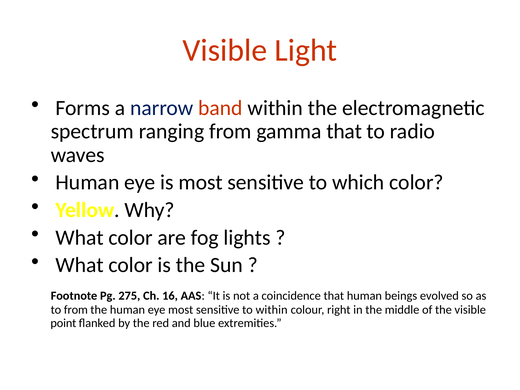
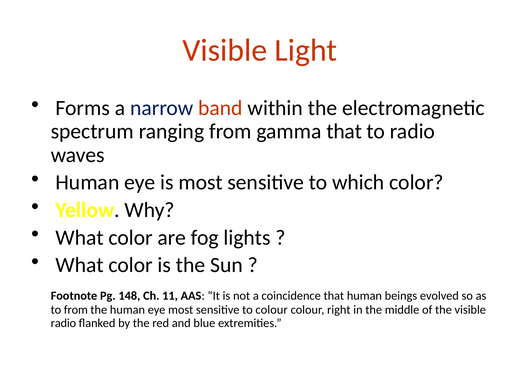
275: 275 -> 148 (129, 296)
16: 16 -> 11 (170, 296)
to within: within -> colour (272, 310)
point: point -> radio (63, 323)
